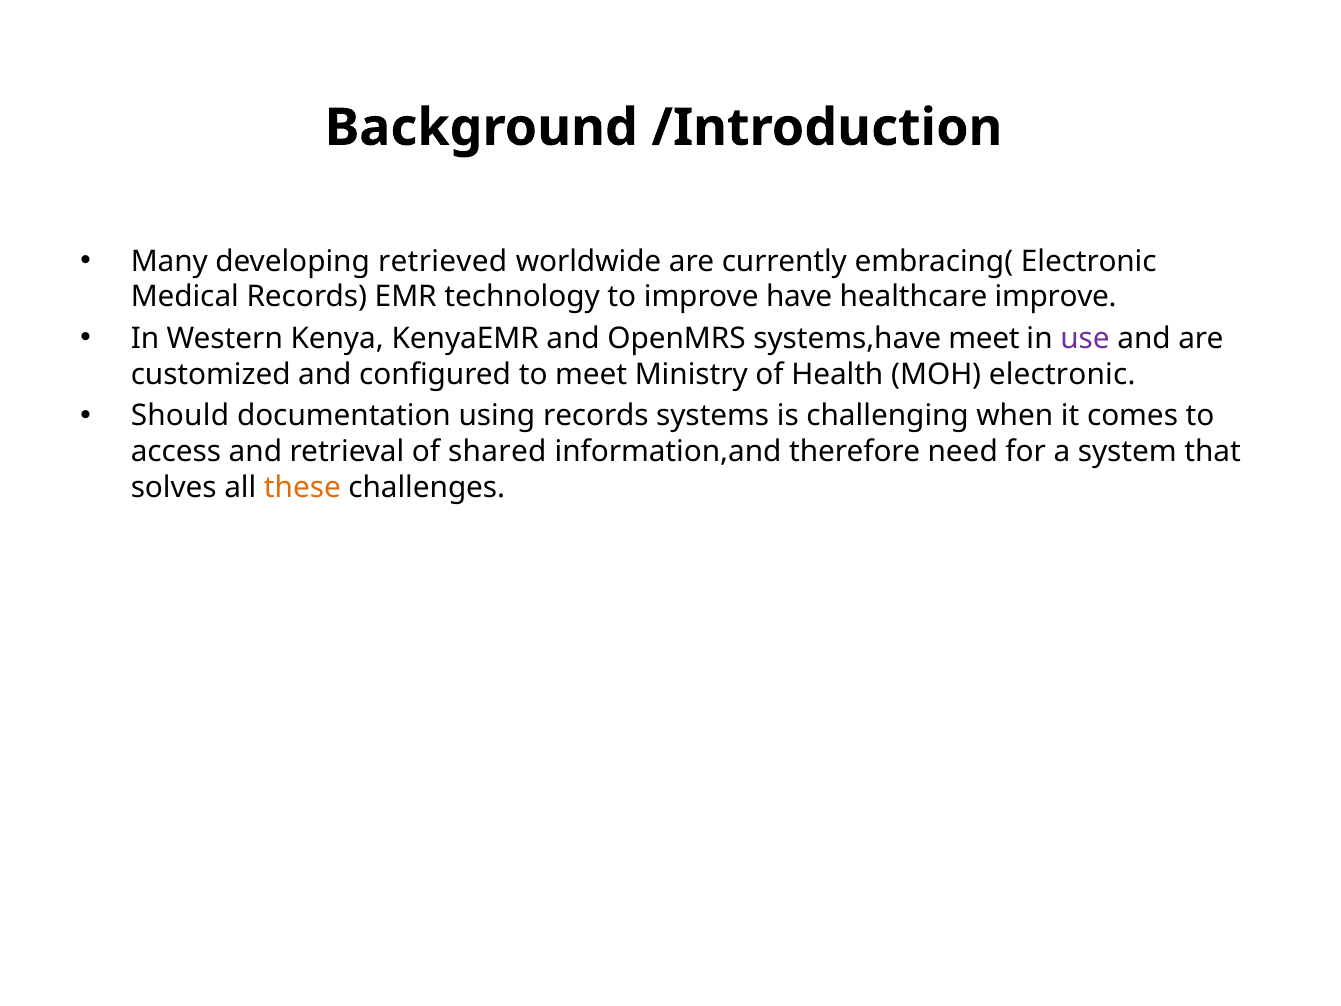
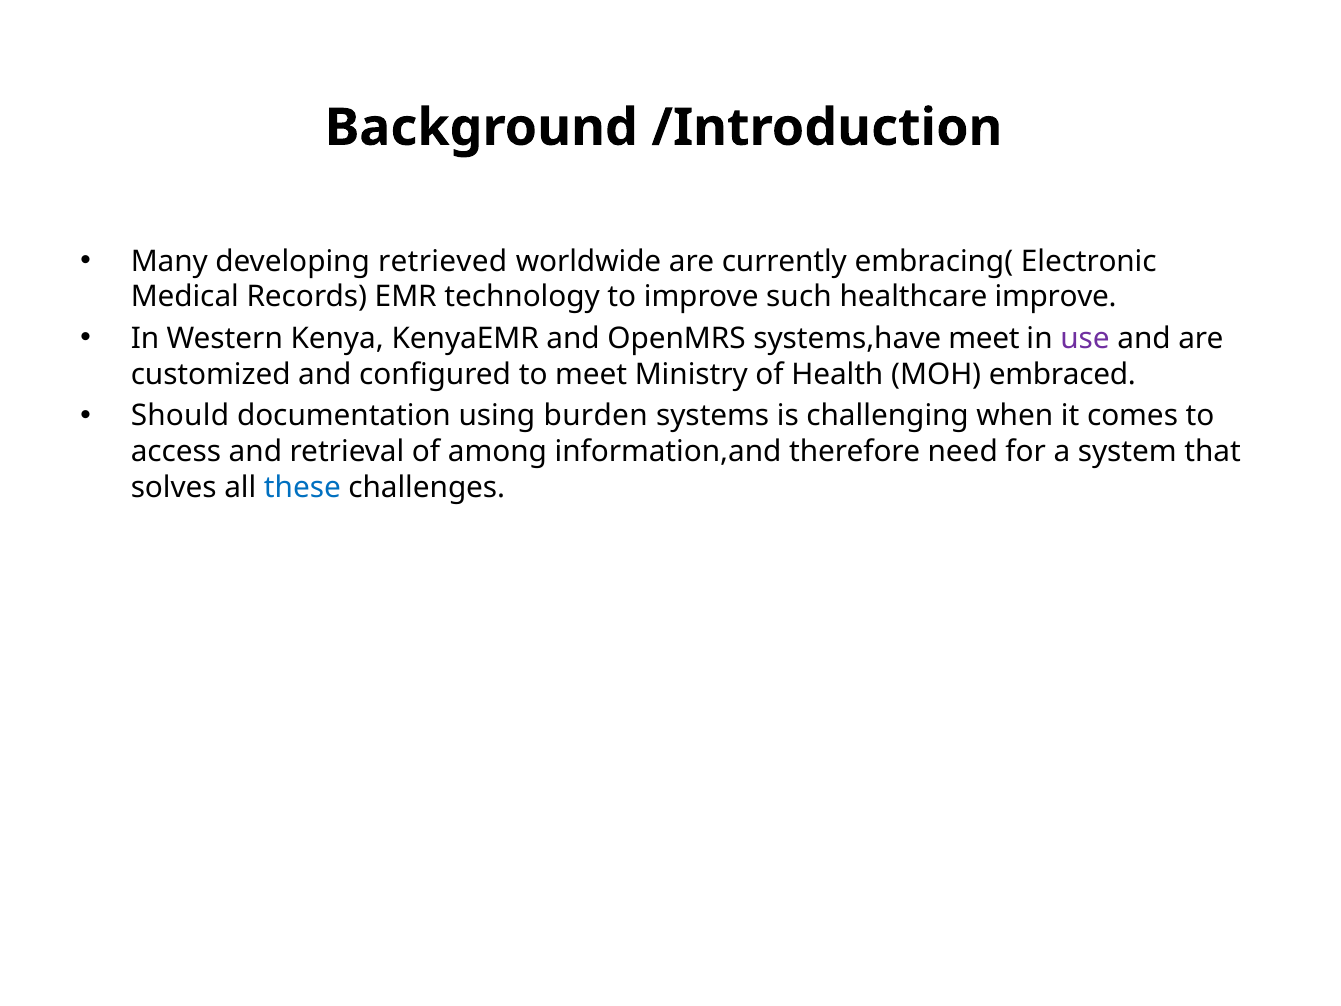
have: have -> such (799, 297)
MOH electronic: electronic -> embraced (1062, 374)
using records: records -> burden (596, 416)
shared: shared -> among (497, 452)
these colour: orange -> blue (302, 487)
